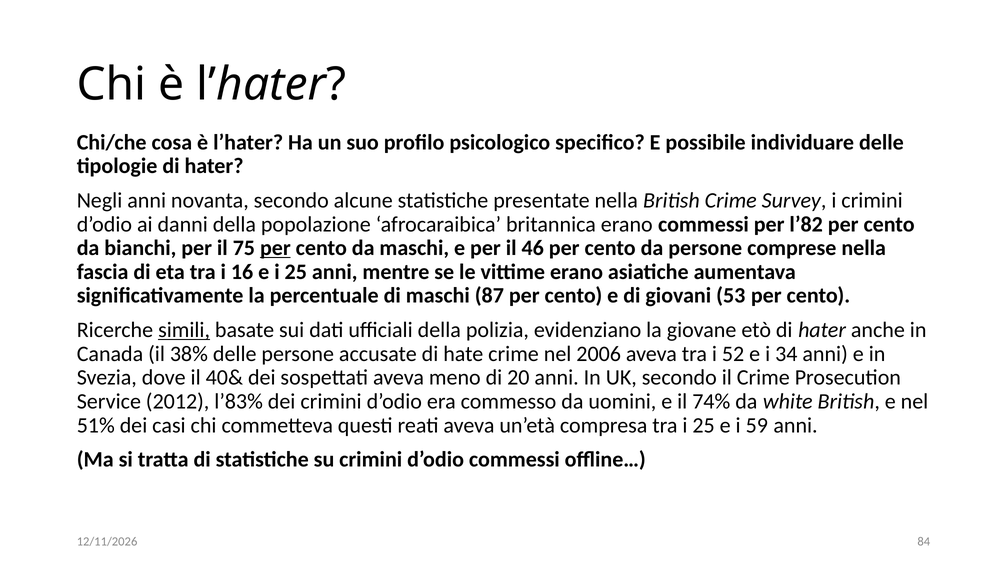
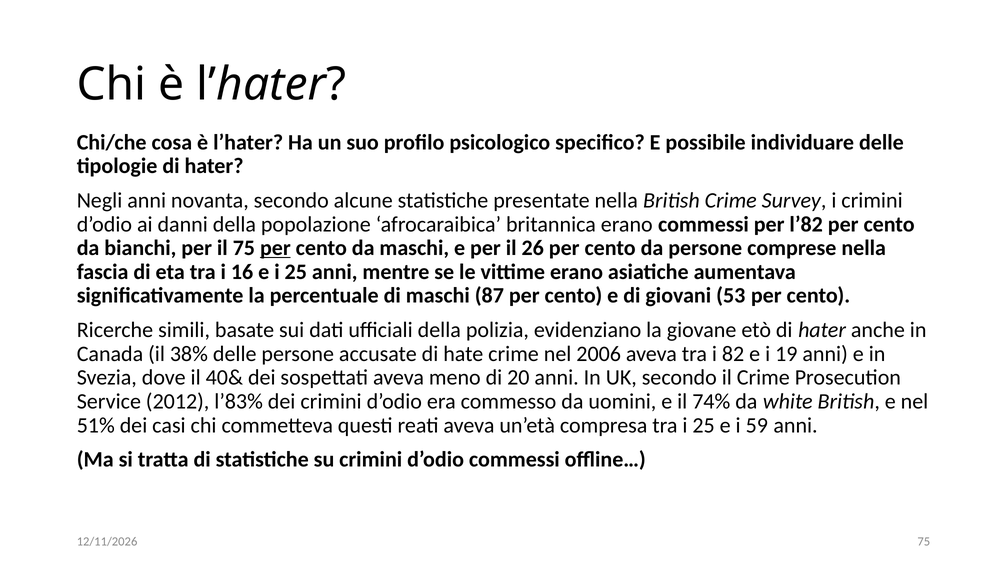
46: 46 -> 26 (533, 248)
simili underline: present -> none (184, 330)
52: 52 -> 82 (733, 353)
34: 34 -> 19 (786, 353)
84: 84 -> 75 (924, 541)
